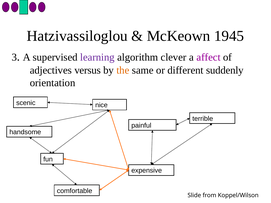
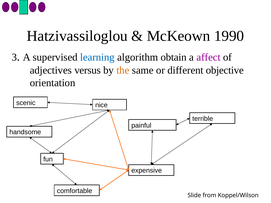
1945: 1945 -> 1990 (229, 36)
learning colour: purple -> blue (97, 57)
clever: clever -> obtain (174, 57)
suddenly: suddenly -> objective (225, 70)
